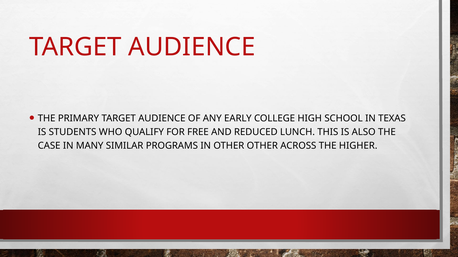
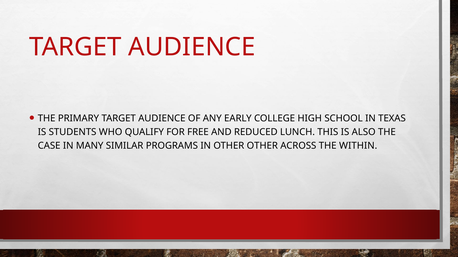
HIGHER: HIGHER -> WITHIN (358, 146)
